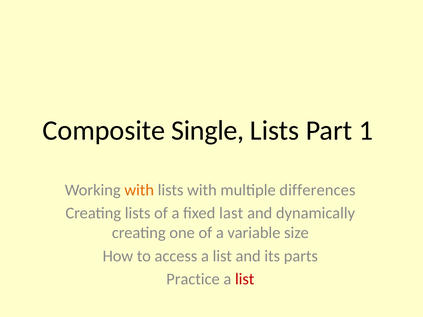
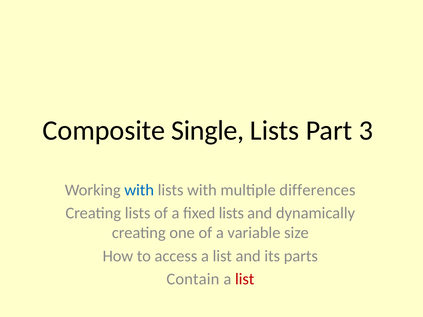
1: 1 -> 3 (366, 131)
with colour: orange -> blue (139, 190)
fixed last: last -> lists (231, 213)
Practice: Practice -> Contain (193, 279)
